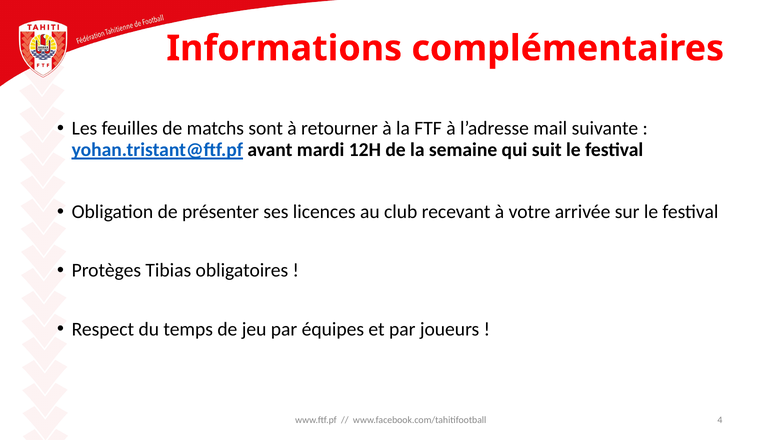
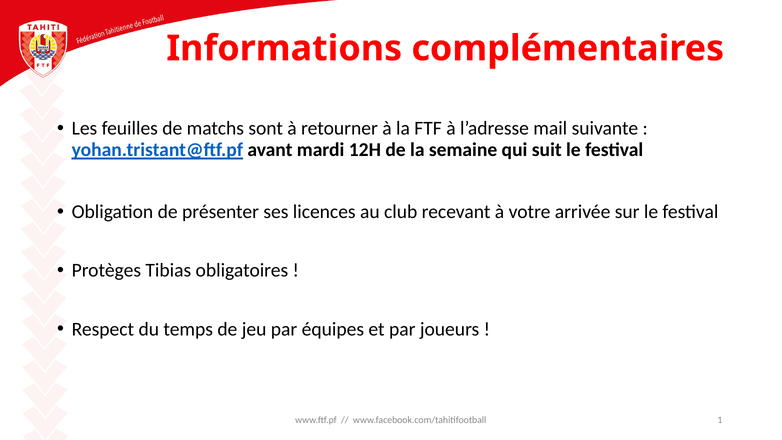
4: 4 -> 1 (720, 420)
